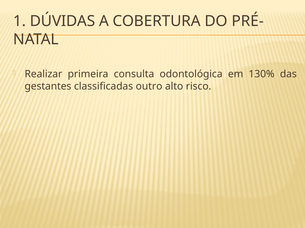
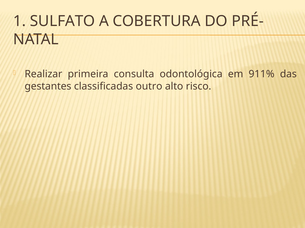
DÚVIDAS: DÚVIDAS -> SULFATO (63, 21)
130%: 130% -> 911% (262, 74)
